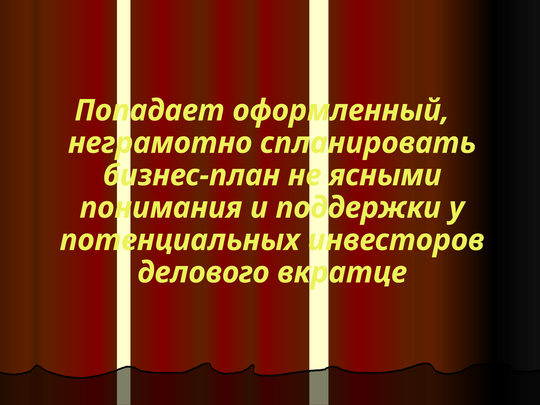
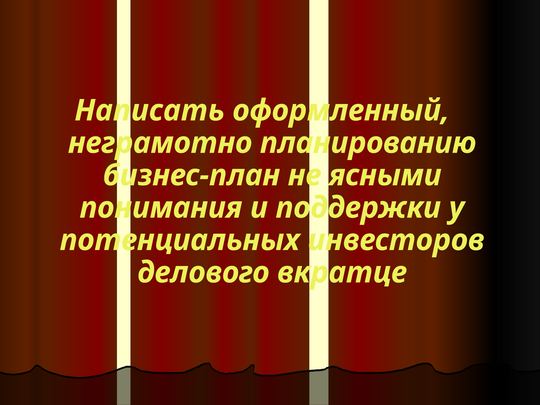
Попадает: Попадает -> Написать (150, 111)
спланировать: спланировать -> планированию (368, 143)
